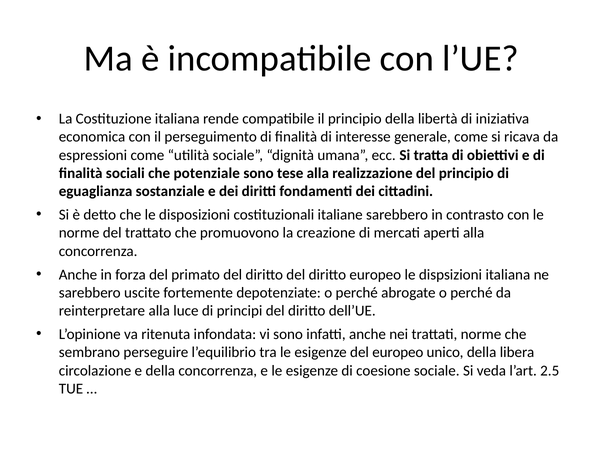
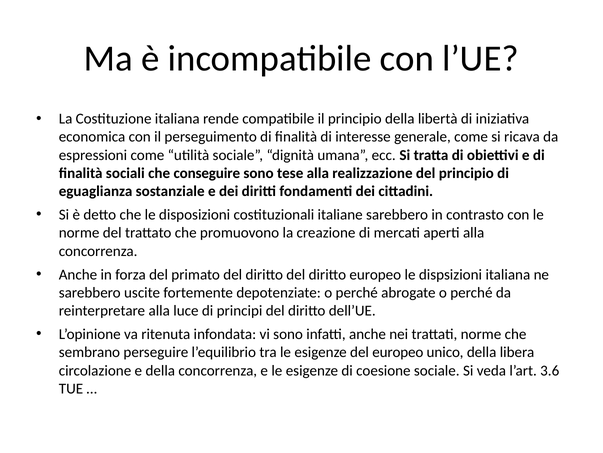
potenziale: potenziale -> conseguire (207, 173)
2.5: 2.5 -> 3.6 (550, 370)
